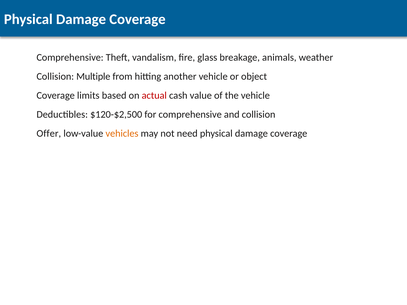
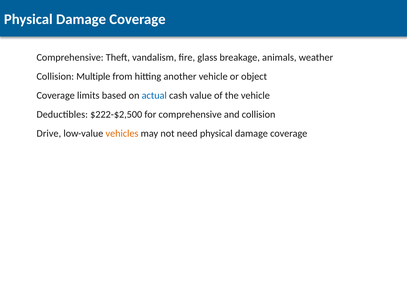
actual colour: red -> blue (154, 96)
$120-$2,500: $120-$2,500 -> $222-$2,500 (116, 115)
Offer: Offer -> Drive (49, 134)
